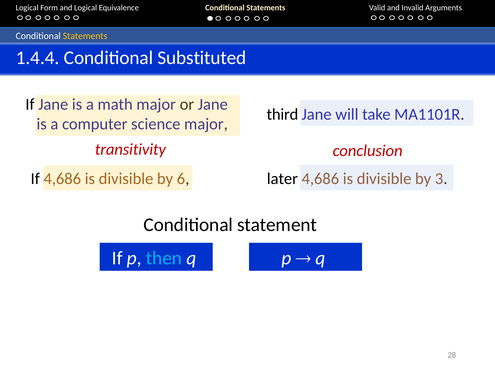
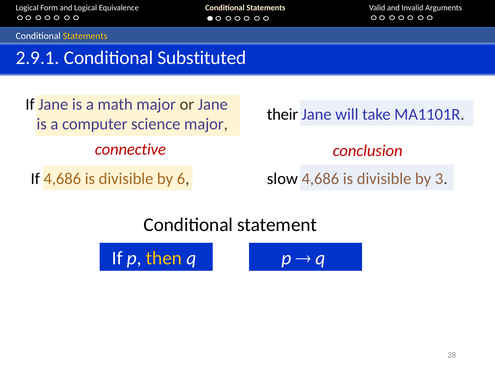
1.4.4: 1.4.4 -> 2.9.1 (38, 58)
third: third -> their (282, 114)
transitivity: transitivity -> connective (130, 149)
later: later -> slow (282, 179)
then colour: light blue -> yellow (164, 258)
